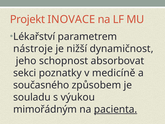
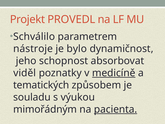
INOVACE: INOVACE -> PROVEDL (71, 19)
Lékařství: Lékařství -> Schválilo (34, 36)
nižší: nižší -> bylo (77, 49)
sekci: sekci -> viděl (25, 73)
medicíně underline: none -> present (114, 73)
současného: současného -> tematických (41, 85)
